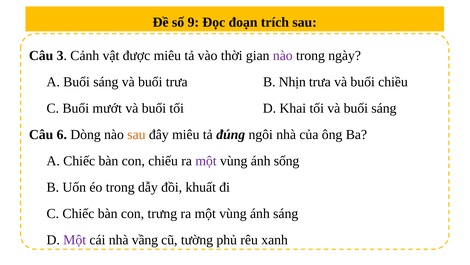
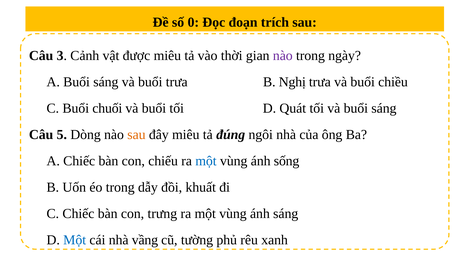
9: 9 -> 0 (193, 22)
Nhịn: Nhịn -> Nghị (292, 82)
mướt: mướt -> chuối (107, 108)
Khai: Khai -> Quát (293, 108)
6: 6 -> 5 (62, 134)
một colour: purple -> blue (206, 161)
Một colour: purple -> blue (75, 240)
